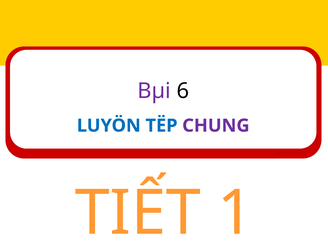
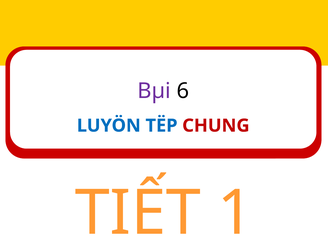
CHUNG colour: purple -> red (216, 126)
